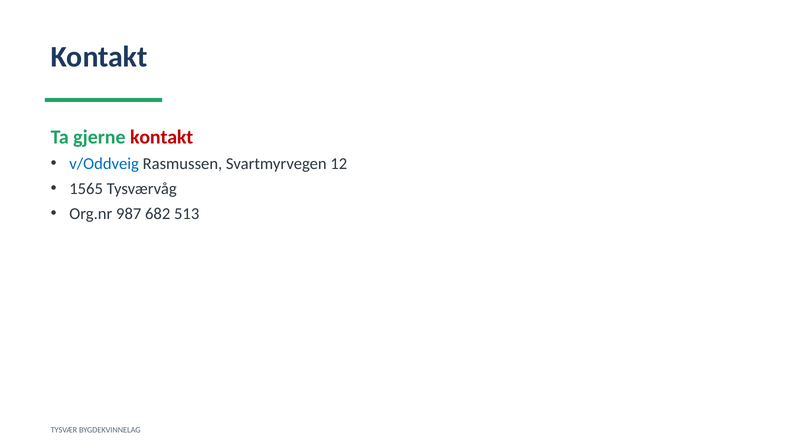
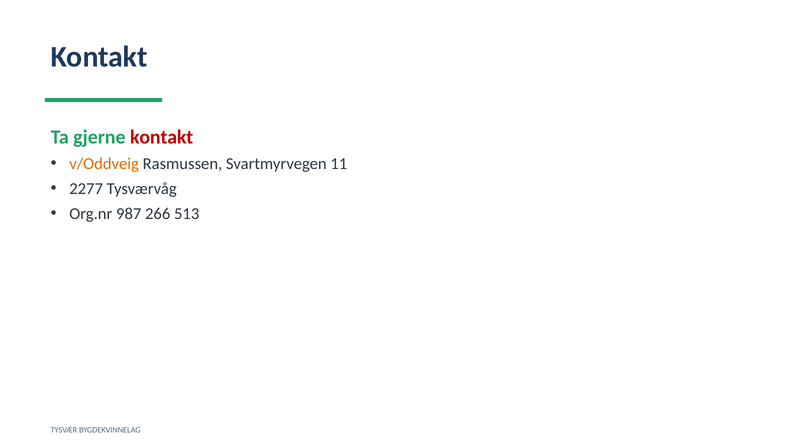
v/Oddveig colour: blue -> orange (104, 164)
12: 12 -> 11 (339, 164)
1565: 1565 -> 2277 (86, 189)
682: 682 -> 266 (158, 213)
